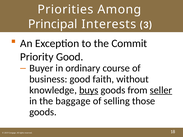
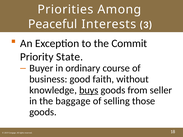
Principal: Principal -> Peaceful (53, 24)
Priority Good: Good -> State (70, 57)
seller underline: present -> none (161, 90)
